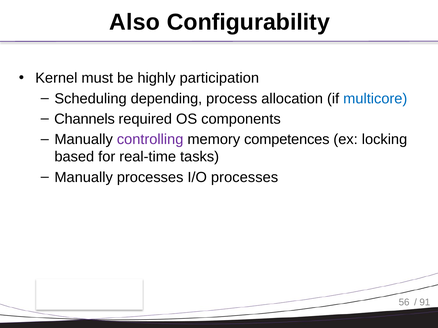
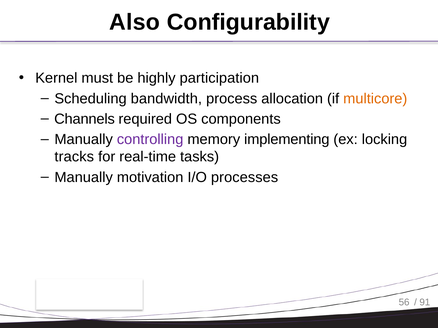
depending: depending -> bandwidth (166, 99)
multicore colour: blue -> orange (375, 99)
competences: competences -> implementing (287, 140)
based: based -> tracks (74, 157)
Manually processes: processes -> motivation (150, 178)
